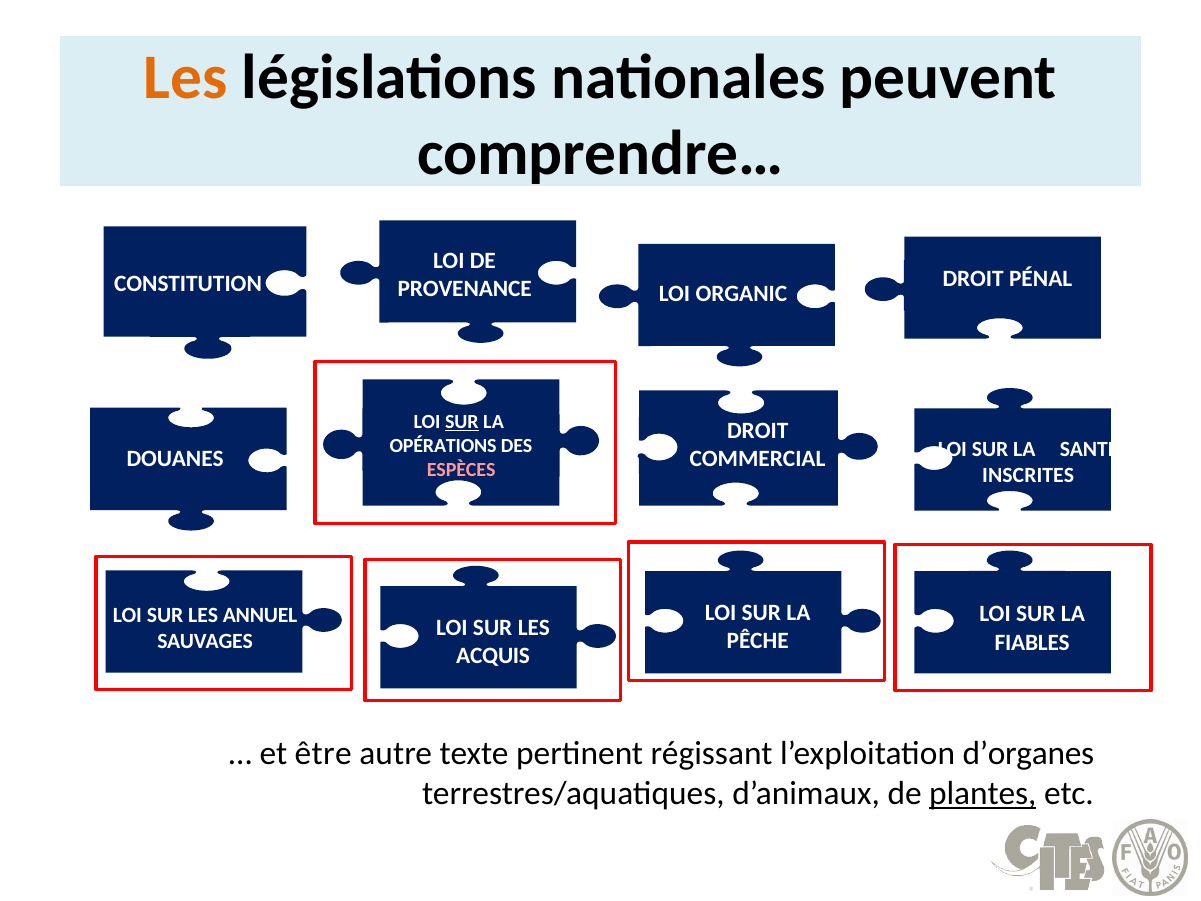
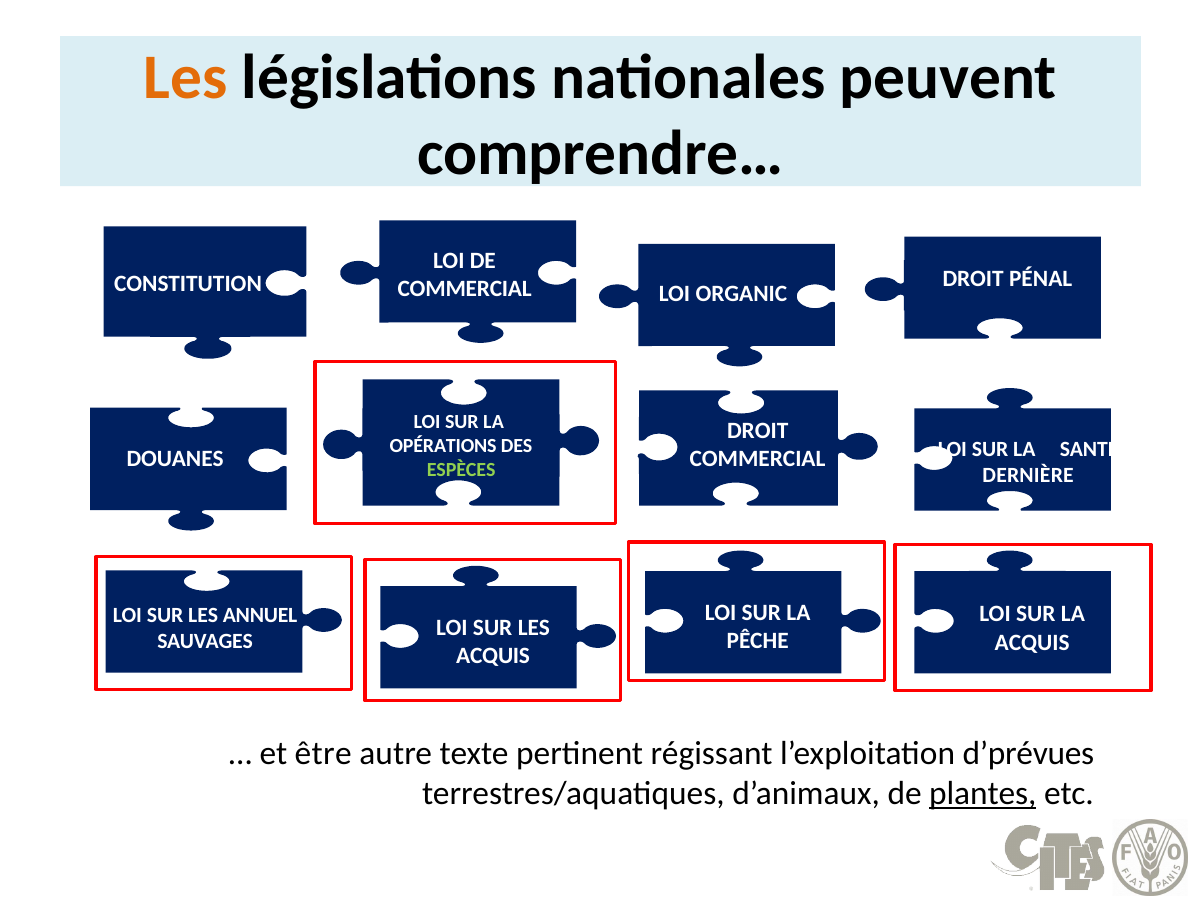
PROVENANCE: PROVENANCE -> COMMERCIAL (465, 288)
SUR underline: present -> none (462, 422)
ESPÈCES colour: pink -> light green (461, 470)
INSCRITES: INSCRITES -> DERNIÈRE (1028, 475)
FIABLES: FIABLES -> ACQUIS (1032, 642)
d’organes: d’organes -> d’prévues (1028, 753)
